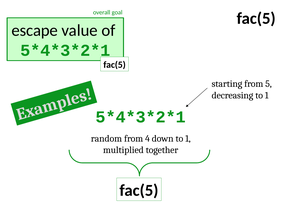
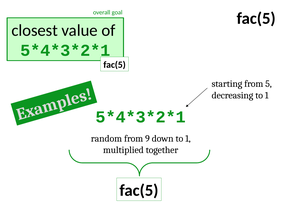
escape: escape -> closest (35, 30)
4: 4 -> 9 (147, 139)
